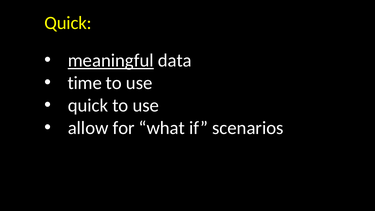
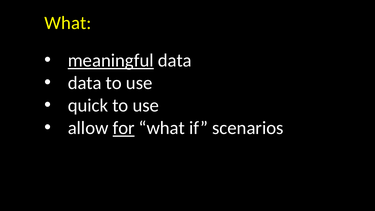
Quick: Quick -> What (68, 23)
time: time -> data (85, 83)
for underline: none -> present (124, 128)
